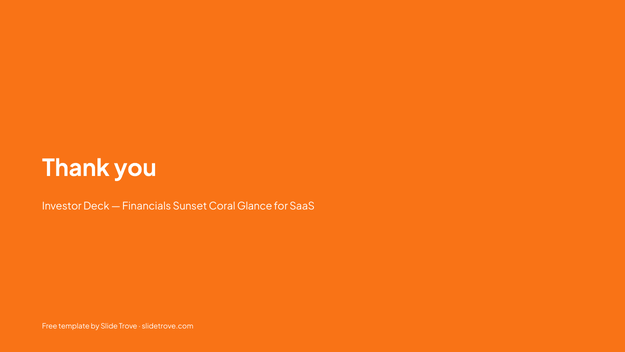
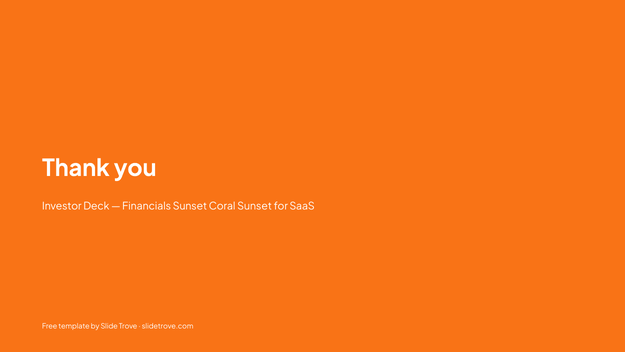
Coral Glance: Glance -> Sunset (255, 206)
